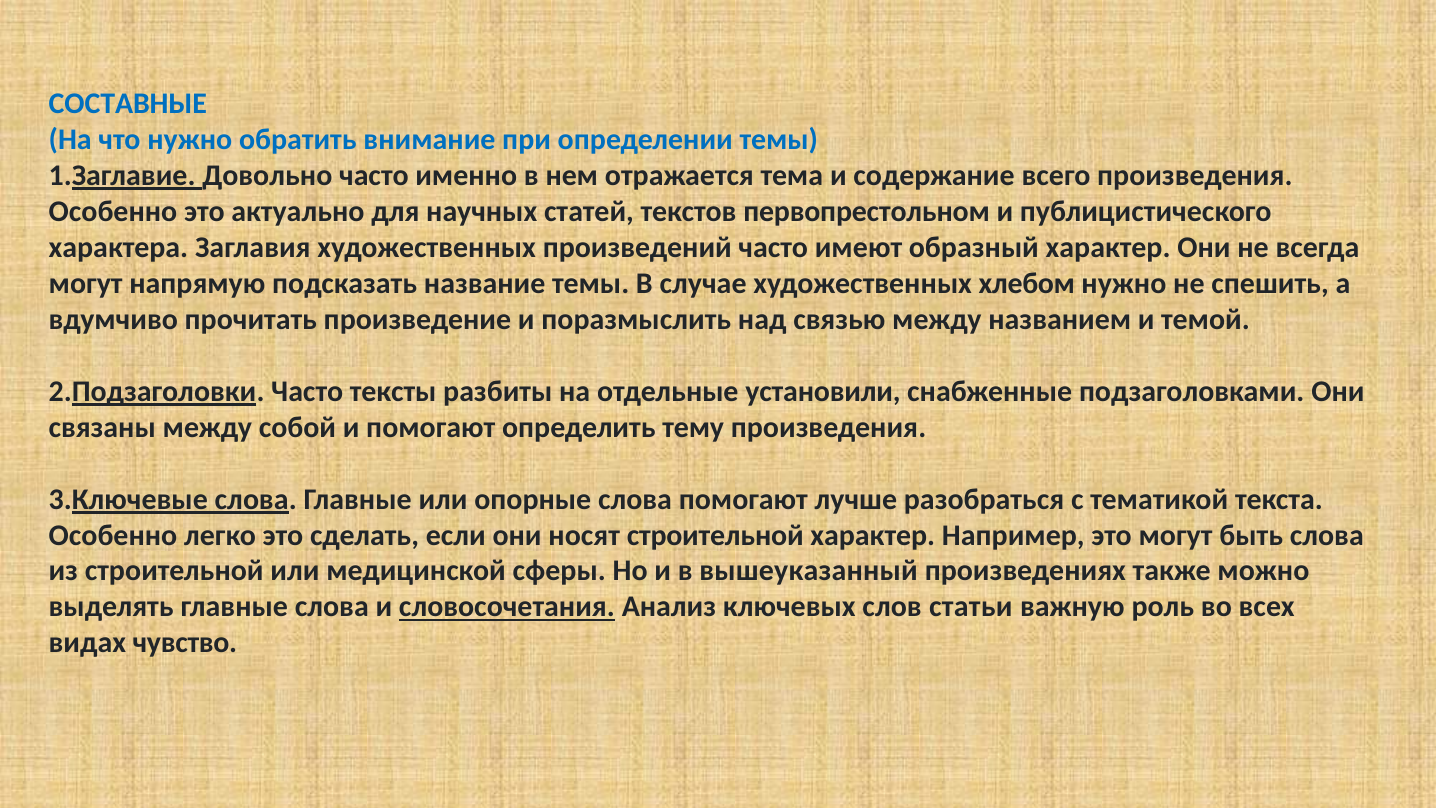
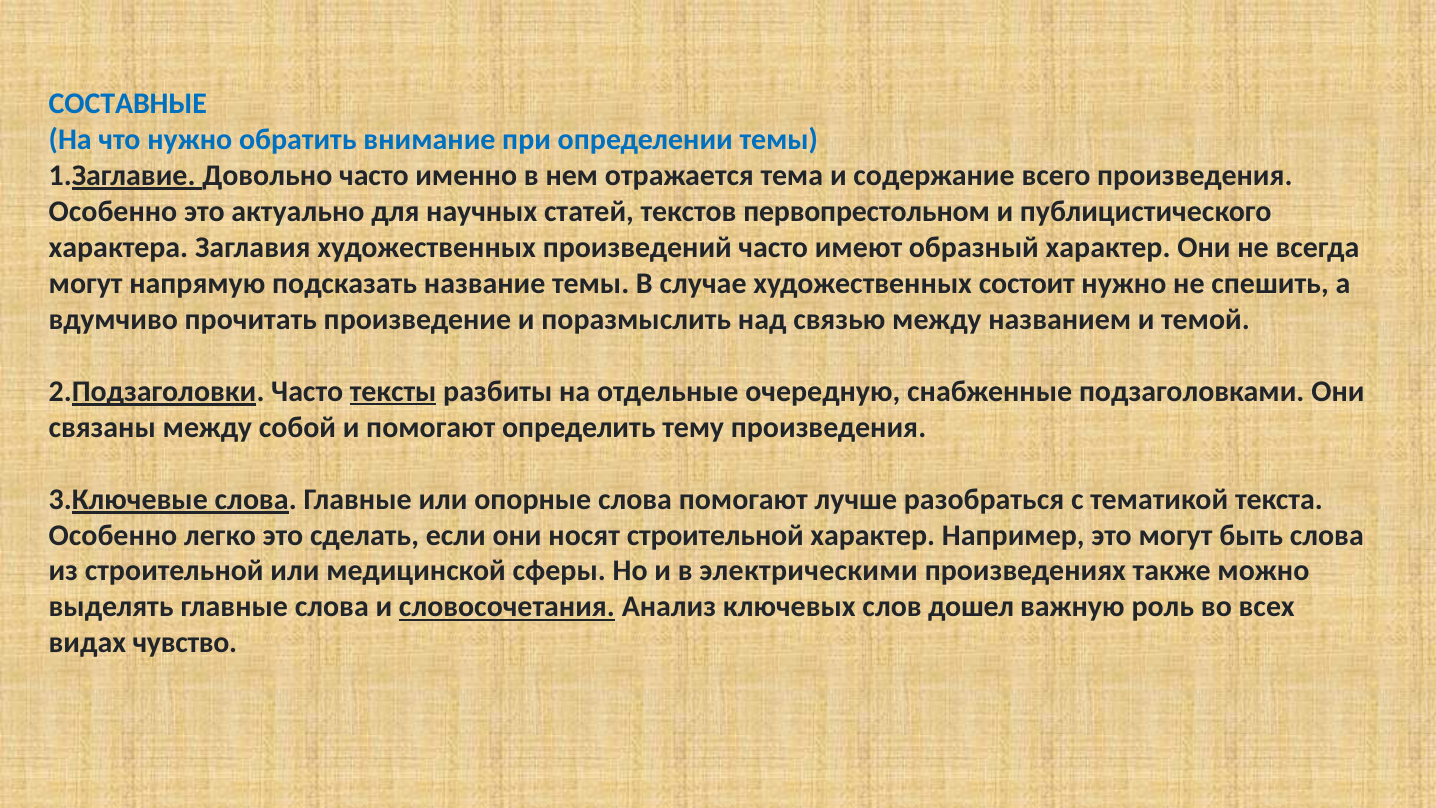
хлебом: хлебом -> состоит (1027, 284)
тексты underline: none -> present (393, 391)
установили: установили -> очередную (823, 391)
вышеуказанный: вышеуказанный -> электрическими (809, 571)
статьи: статьи -> дошел (971, 607)
